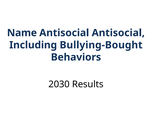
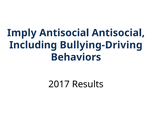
Name: Name -> Imply (22, 33)
Bullying-Bought: Bullying-Bought -> Bullying-Driving (101, 45)
2030: 2030 -> 2017 (59, 84)
